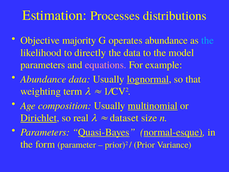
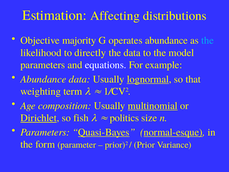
Processes: Processes -> Affecting (115, 16)
equations colour: pink -> white (106, 65)
real: real -> fish (81, 118)
dataset: dataset -> politics (124, 118)
